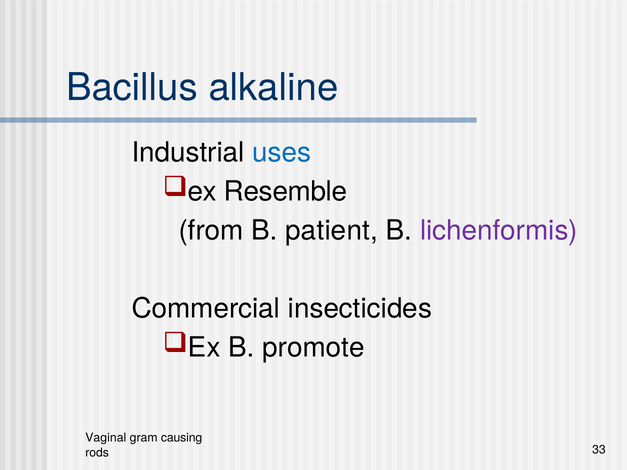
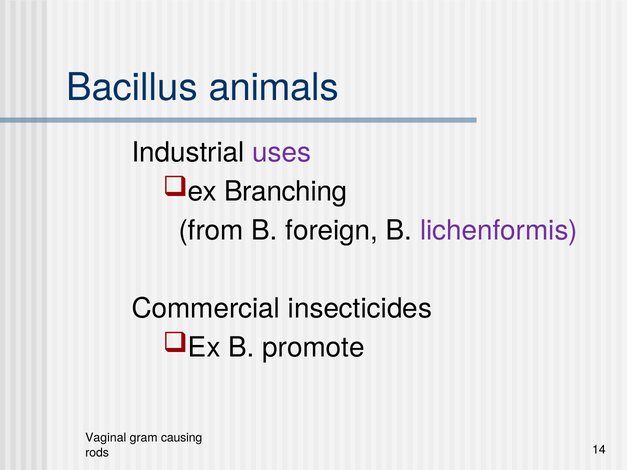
alkaline: alkaline -> animals (274, 88)
uses colour: blue -> purple (282, 152)
Resemble: Resemble -> Branching (286, 191)
patient: patient -> foreign (332, 230)
33: 33 -> 14 (599, 450)
